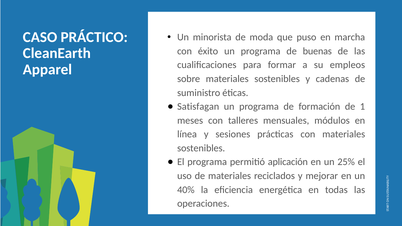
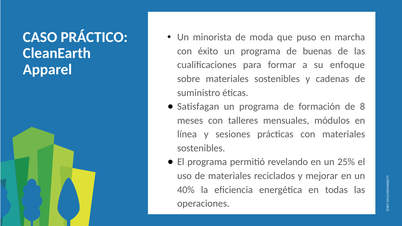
empleos: empleos -> enfoque (347, 65)
1: 1 -> 8 (362, 107)
aplicación: aplicación -> revelando (288, 162)
